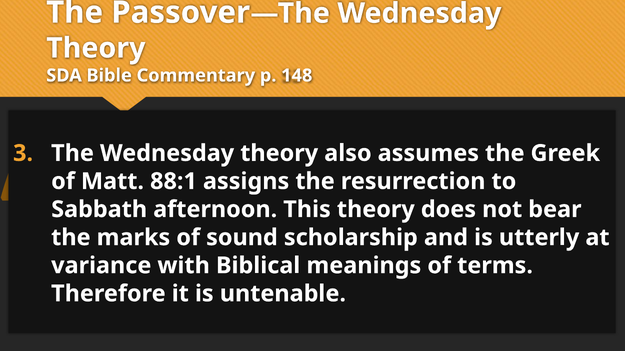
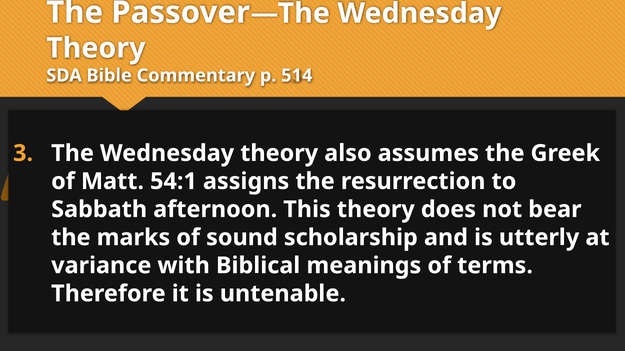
148: 148 -> 514 (297, 76)
88:1: 88:1 -> 54:1 (173, 182)
